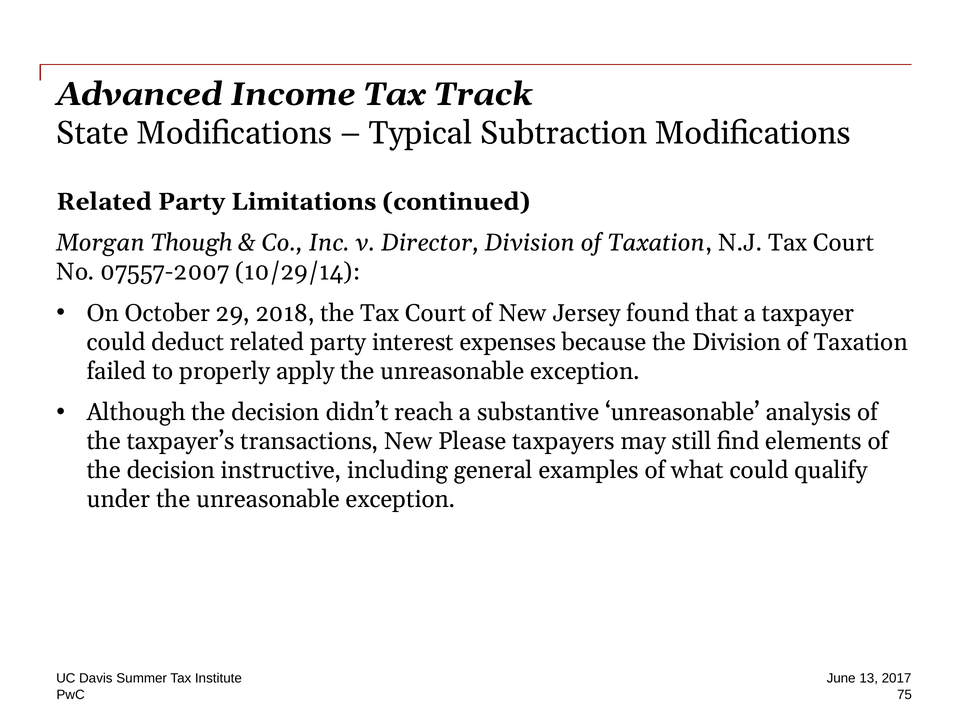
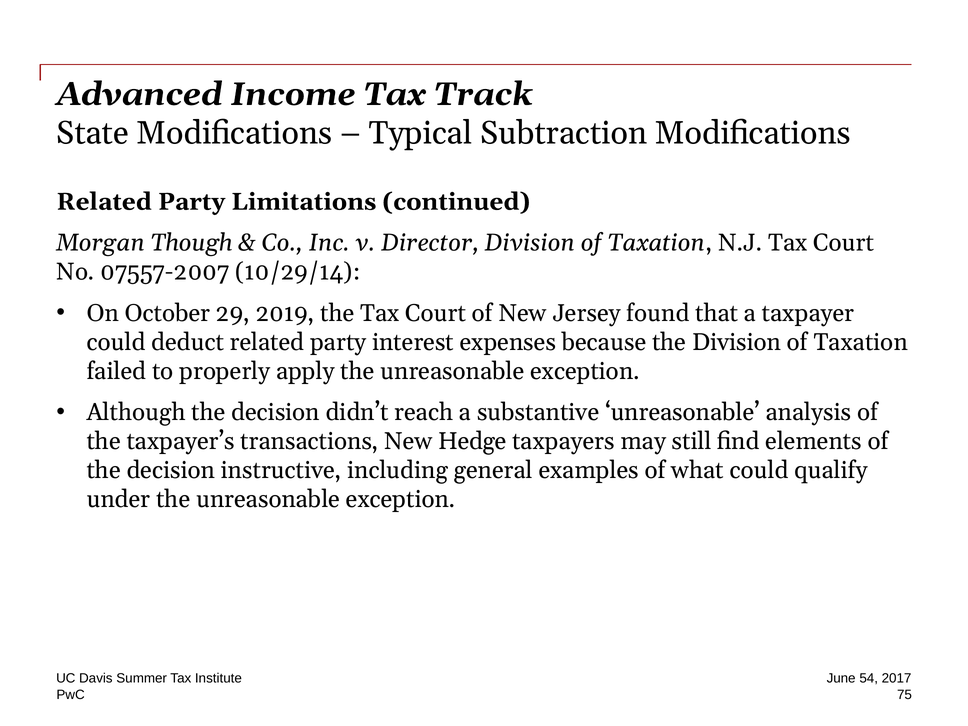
2018: 2018 -> 2019 (285, 313)
Please: Please -> Hedge (472, 441)
13: 13 -> 54 (869, 679)
